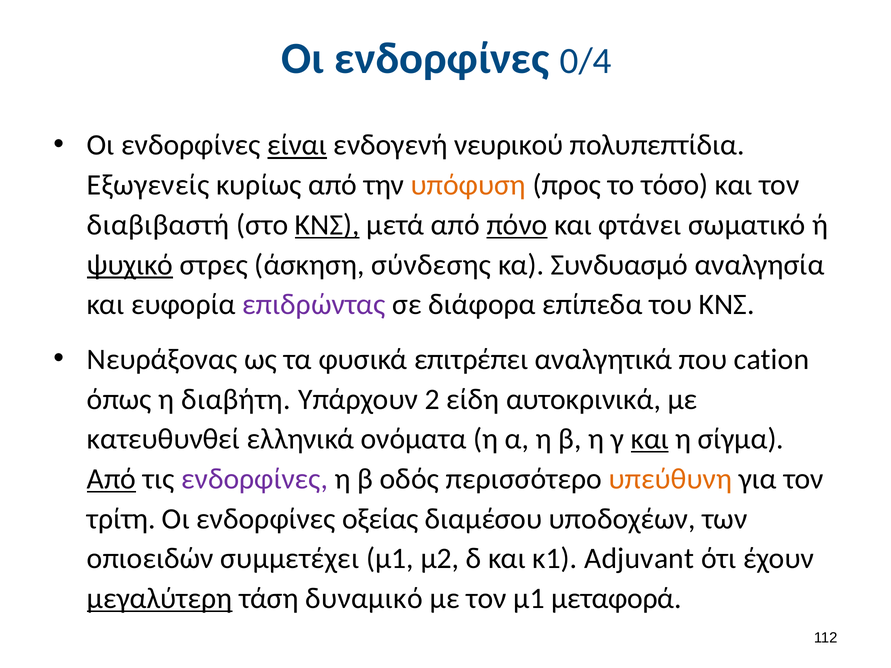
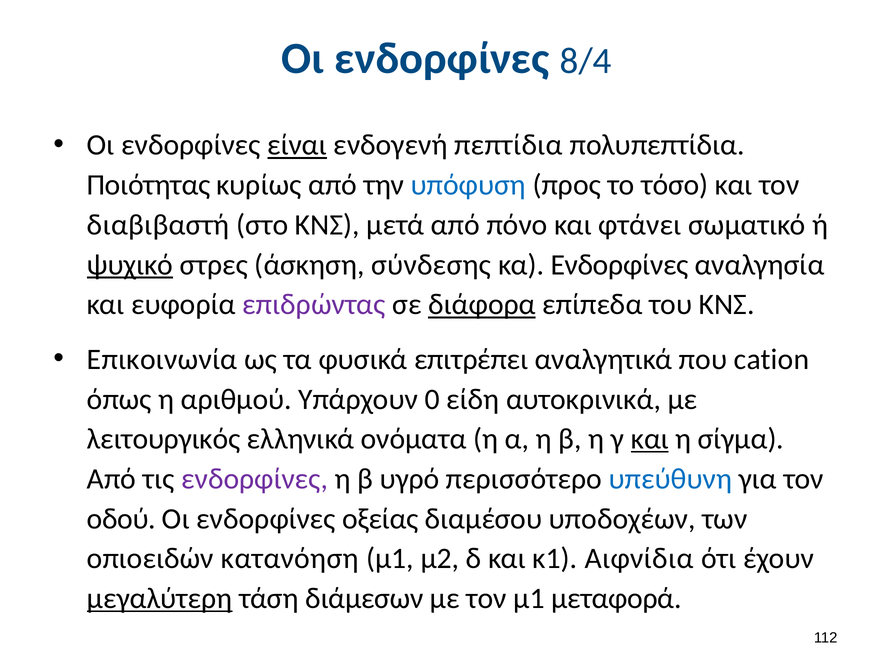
0/4: 0/4 -> 8/4 (586, 61)
νευρικού: νευρικού -> πεπτίδια (508, 145)
Εξωγενείς: Εξωγενείς -> Ποιότητας (148, 185)
υπόφυση colour: orange -> blue (468, 185)
ΚΝΣ underline: present -> none (327, 225)
πόνο underline: present -> none (517, 225)
κα Συνδυασμό: Συνδυασμό -> Ενδορφίνες (619, 265)
διάφορα underline: none -> present (482, 305)
Νευράξονας: Νευράξονας -> Επικοινωνία (162, 359)
διαβήτη: διαβήτη -> αριθμού (236, 399)
2: 2 -> 0 (432, 399)
κατευθυνθεί: κατευθυνθεί -> λειτουργικός (164, 439)
Από underline: present -> none (111, 479)
οδός: οδός -> υγρό (409, 479)
υπεύθυνη colour: orange -> blue (670, 479)
τρίτη: τρίτη -> οδού (121, 519)
συμμετέχει: συμμετέχει -> κατανόηση (290, 559)
Adjuvant: Adjuvant -> Αιφνίδια (639, 559)
δυναμικό: δυναμικό -> διάμεσων (364, 599)
